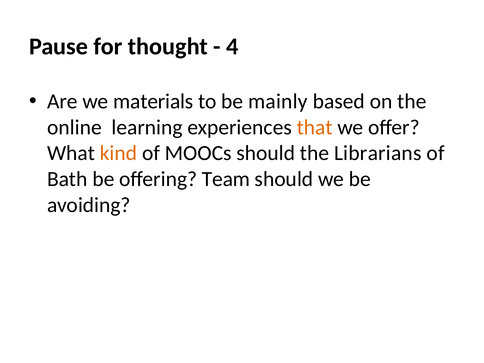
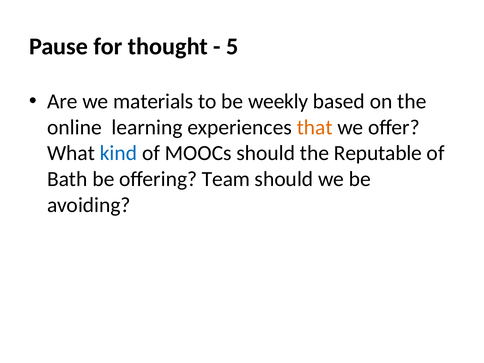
4: 4 -> 5 (232, 46)
mainly: mainly -> weekly (278, 102)
kind colour: orange -> blue (118, 153)
Librarians: Librarians -> Reputable (378, 153)
